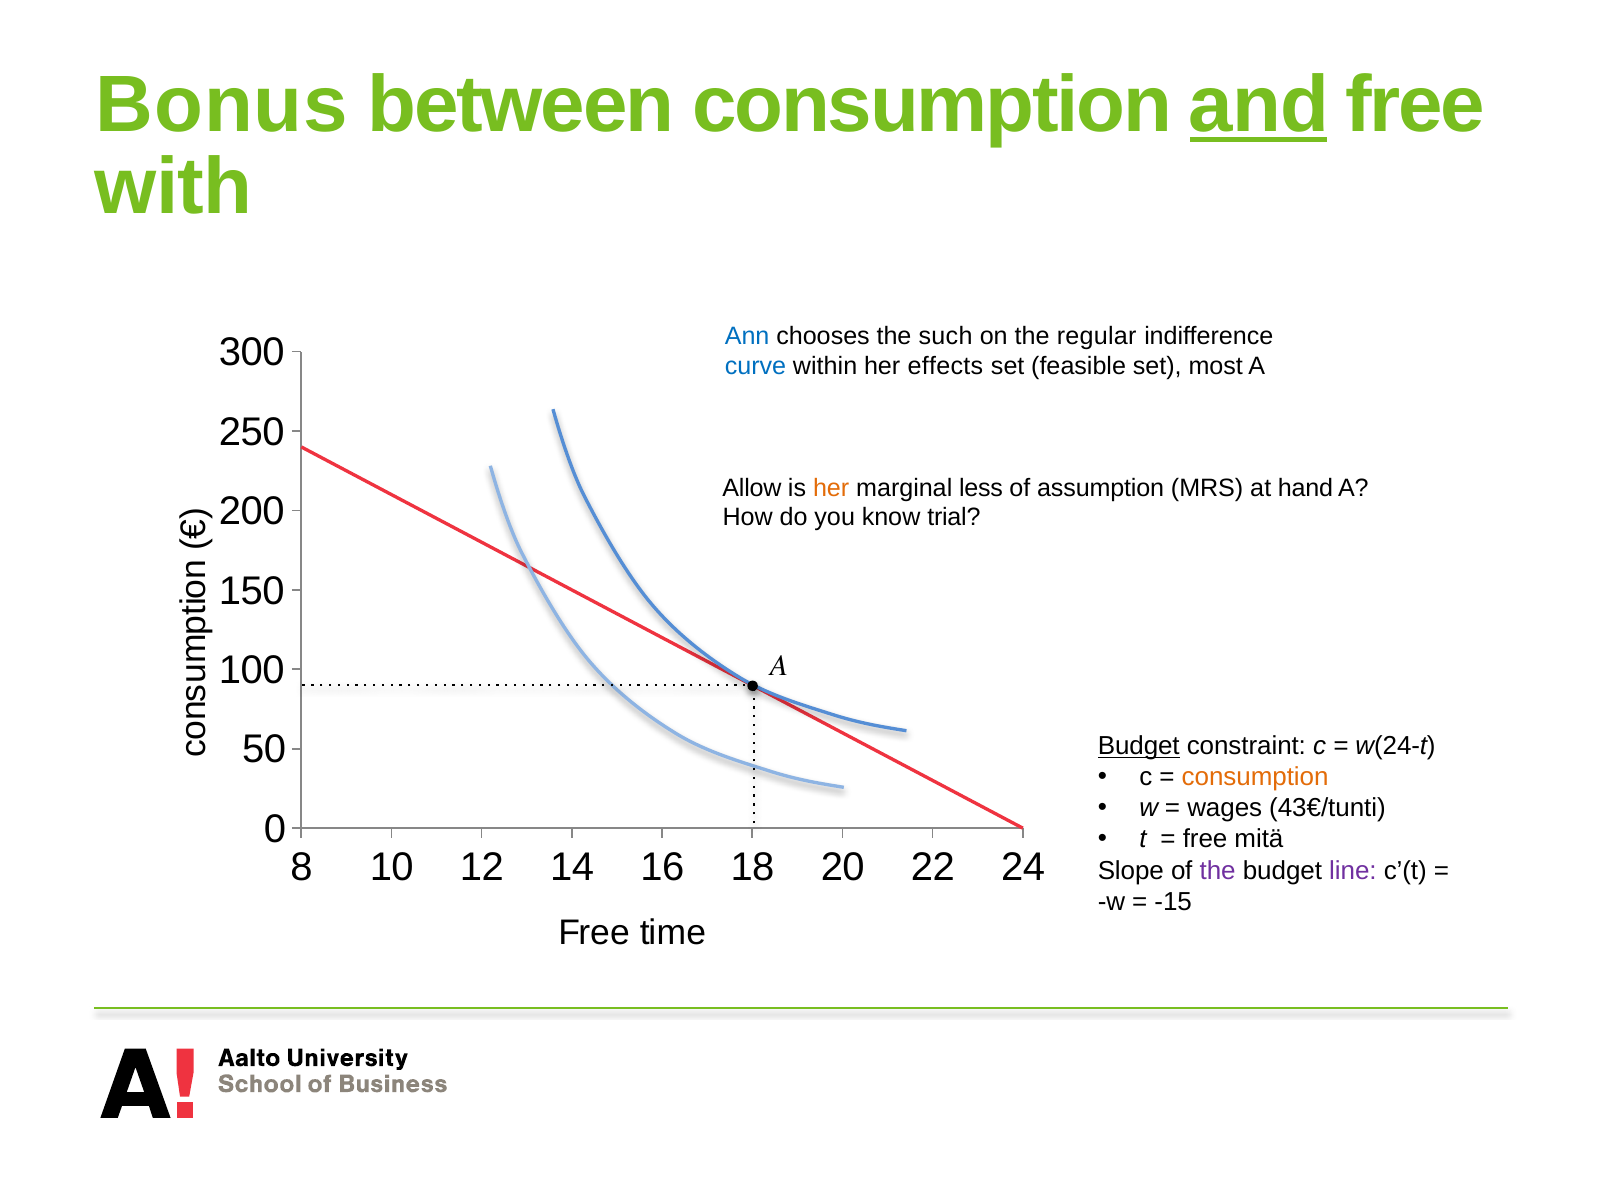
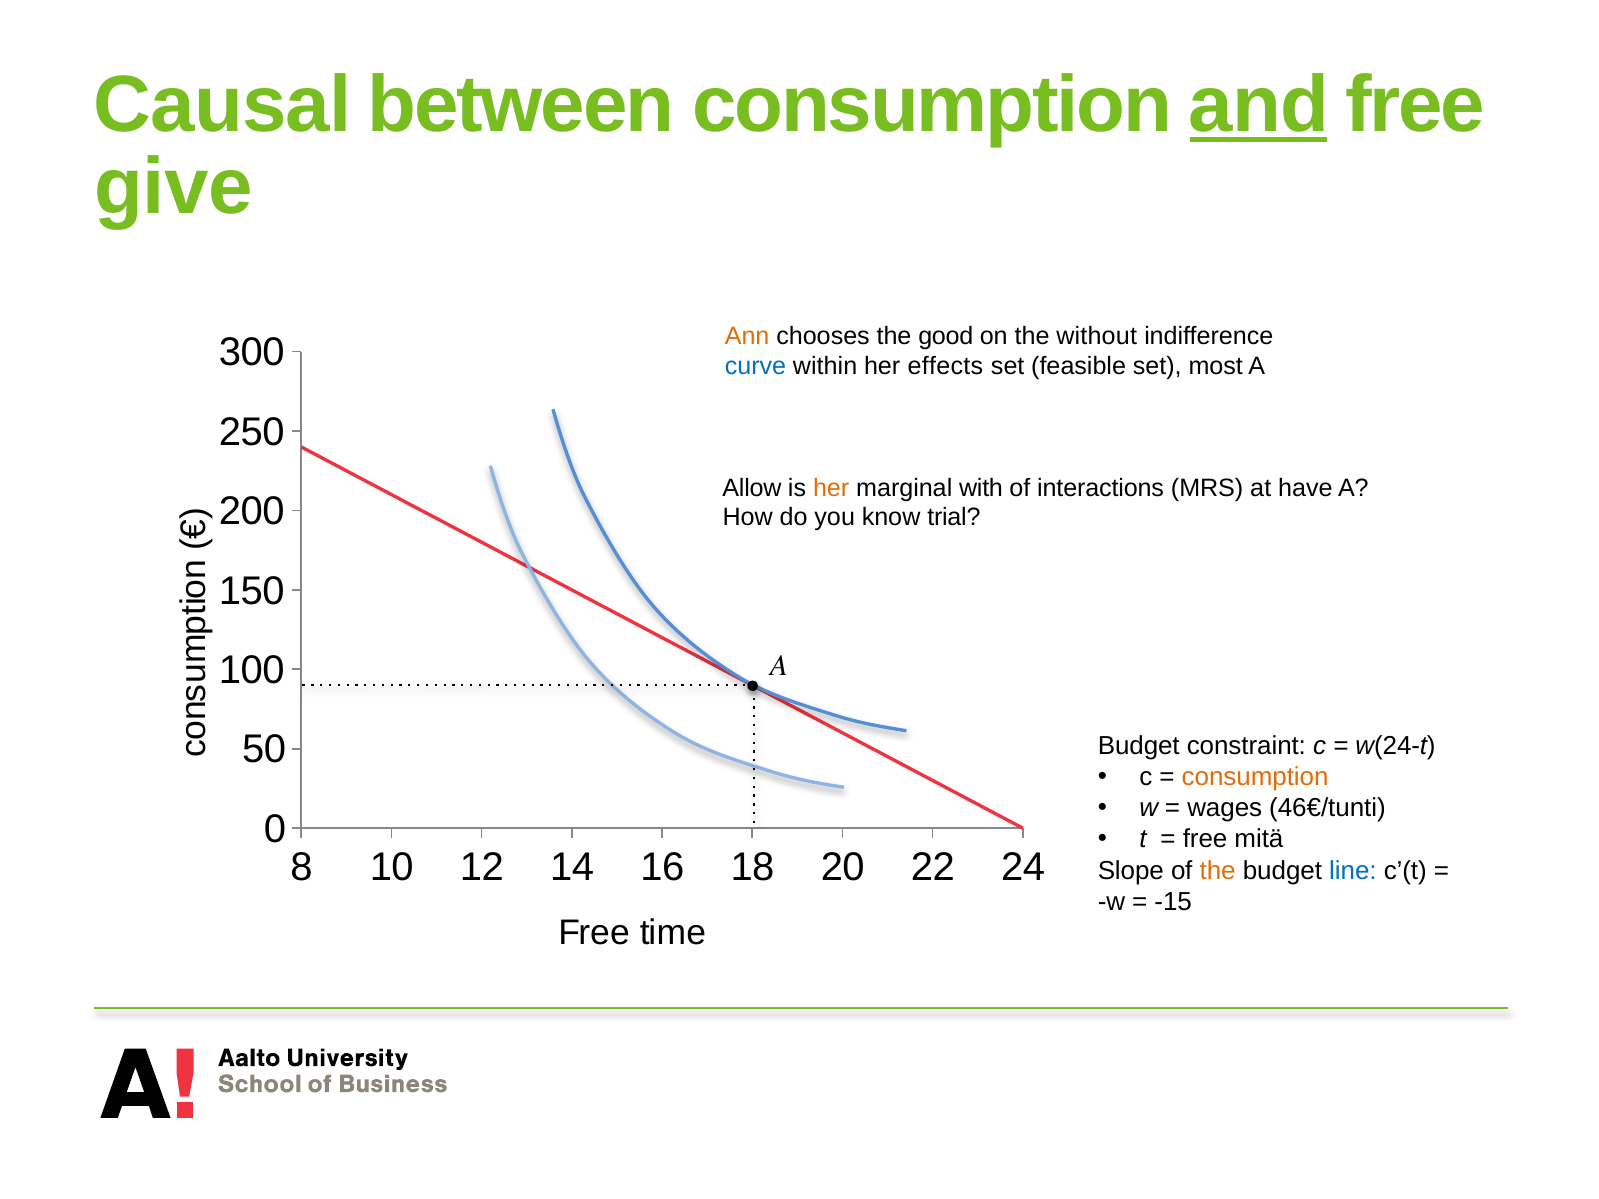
Bonus: Bonus -> Causal (223, 105)
with: with -> give (174, 187)
Ann colour: blue -> orange (747, 336)
such: such -> good (946, 336)
regular: regular -> without (1097, 336)
less: less -> with (981, 488)
assumption: assumption -> interactions (1101, 488)
hand: hand -> have (1305, 488)
Budget underline: present -> none (1139, 746)
43€/tunti: 43€/tunti -> 46€/tunti (1327, 809)
the colour: purple -> orange (1218, 871)
line colour: purple -> blue (1353, 871)
